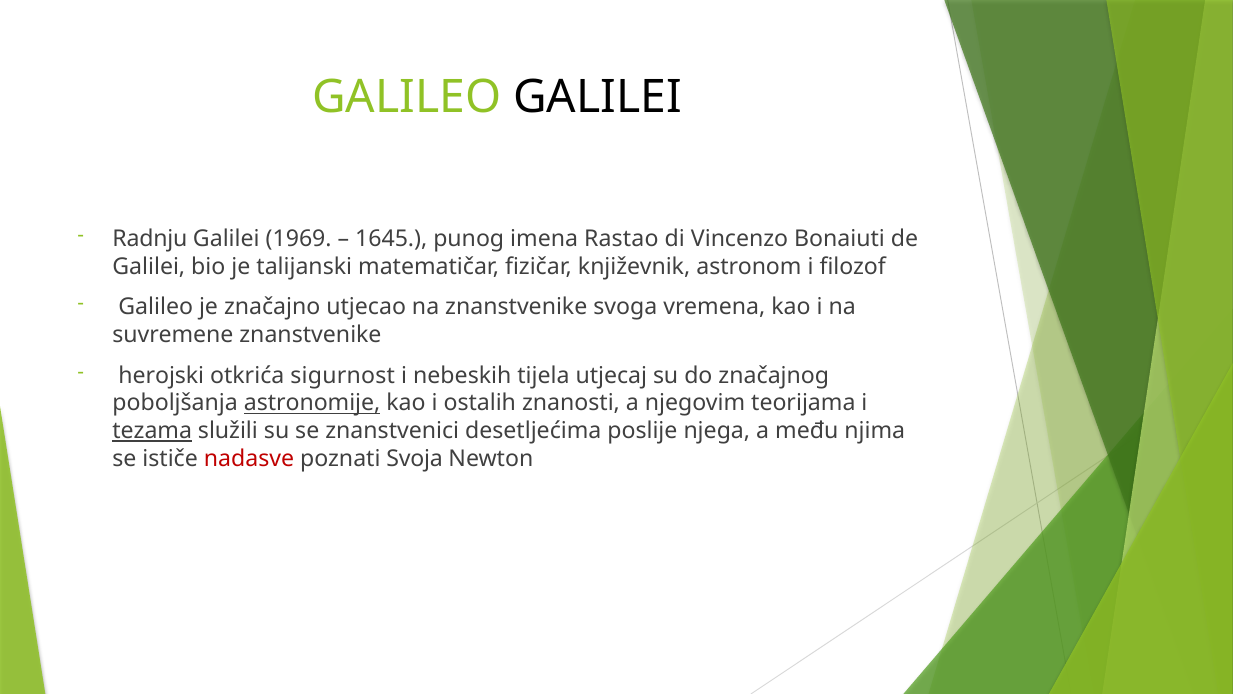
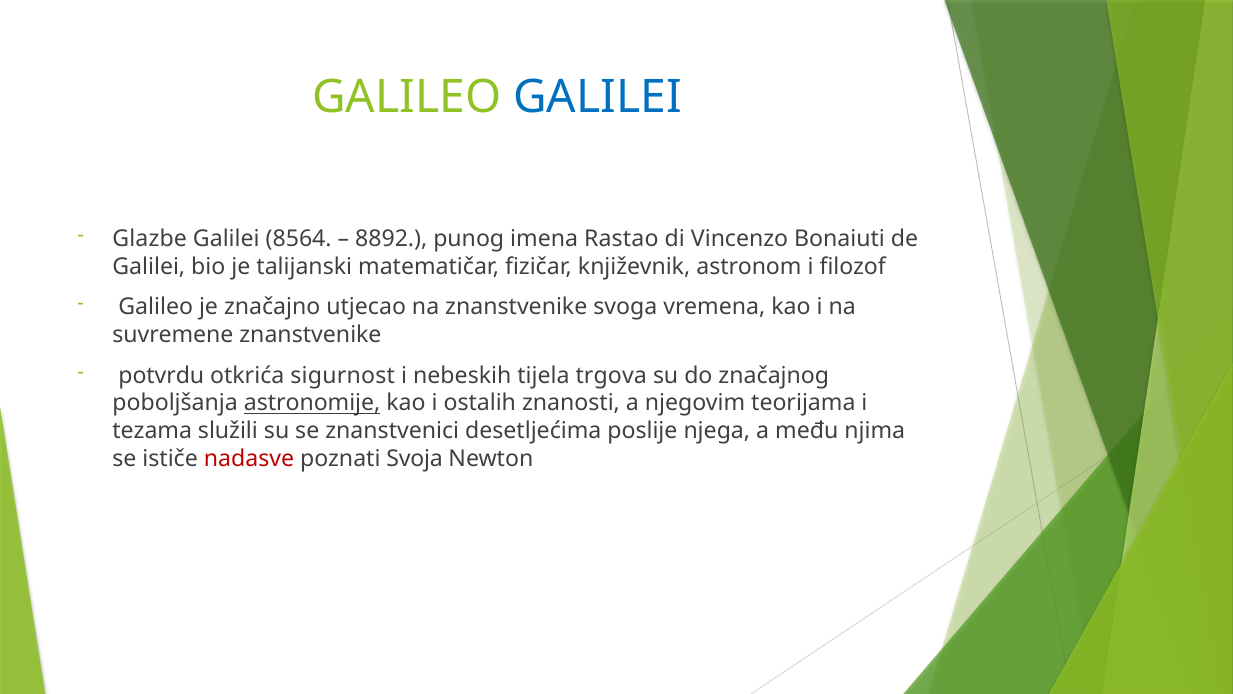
GALILEI colour: black -> blue (598, 97)
Radnju: Radnju -> Glazbe (150, 239)
1969: 1969 -> 8564 (299, 239)
1645: 1645 -> 8892 (391, 239)
herojski: herojski -> potvrdu (161, 375)
utjecaj: utjecaj -> trgova (611, 375)
tezama underline: present -> none (152, 431)
